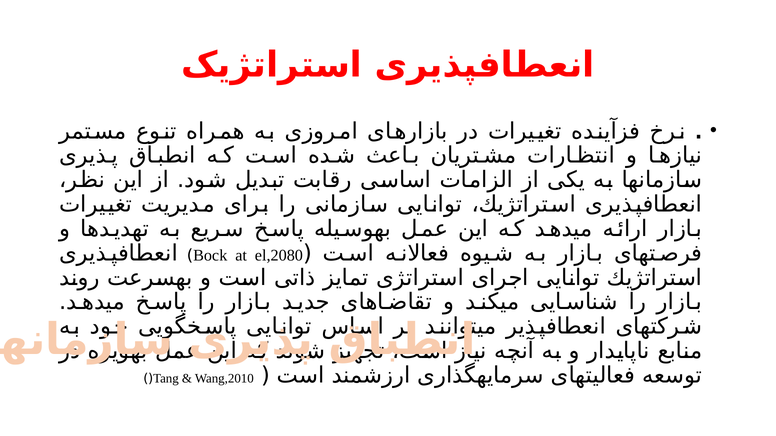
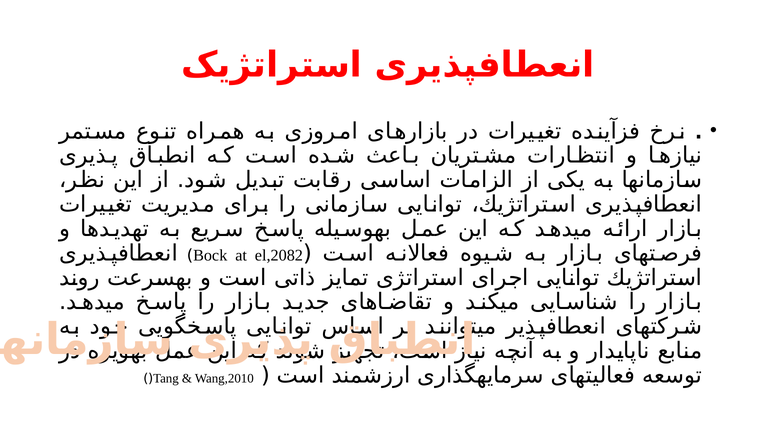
el,2080: el,2080 -> el,2082 (279, 256)
